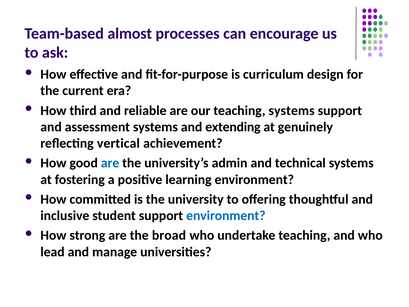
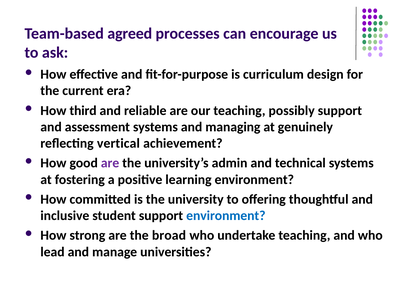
almost: almost -> agreed (130, 34)
teaching systems: systems -> possibly (292, 111)
extending: extending -> managing (233, 127)
are colour: blue -> purple (110, 163)
